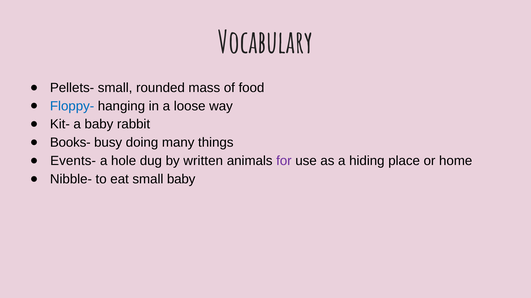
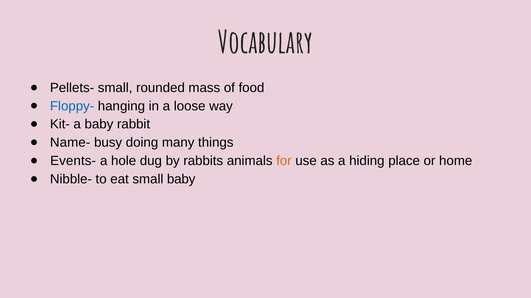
Books-: Books- -> Name- (70, 143)
written: written -> rabbits (203, 161)
for colour: purple -> orange (284, 161)
